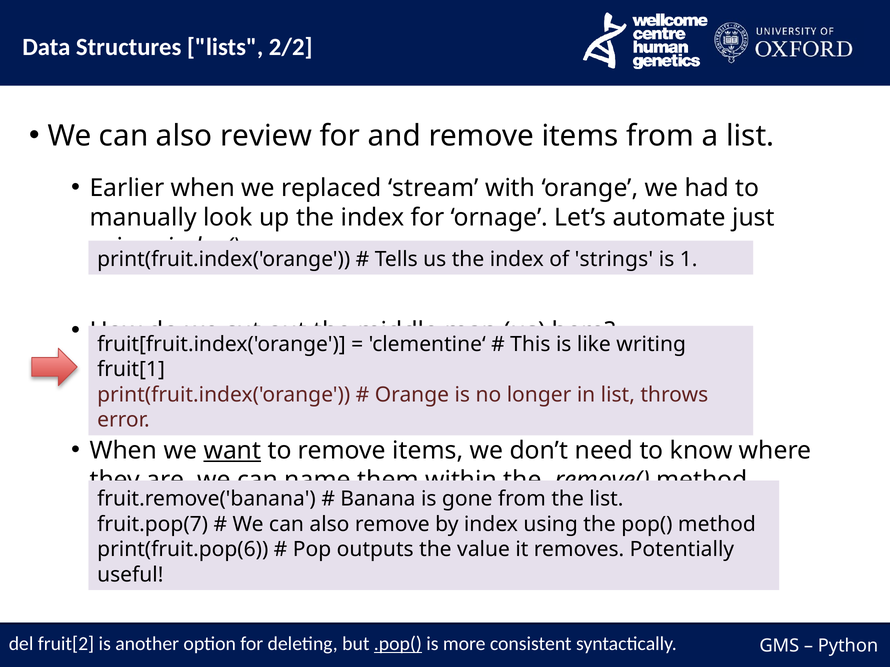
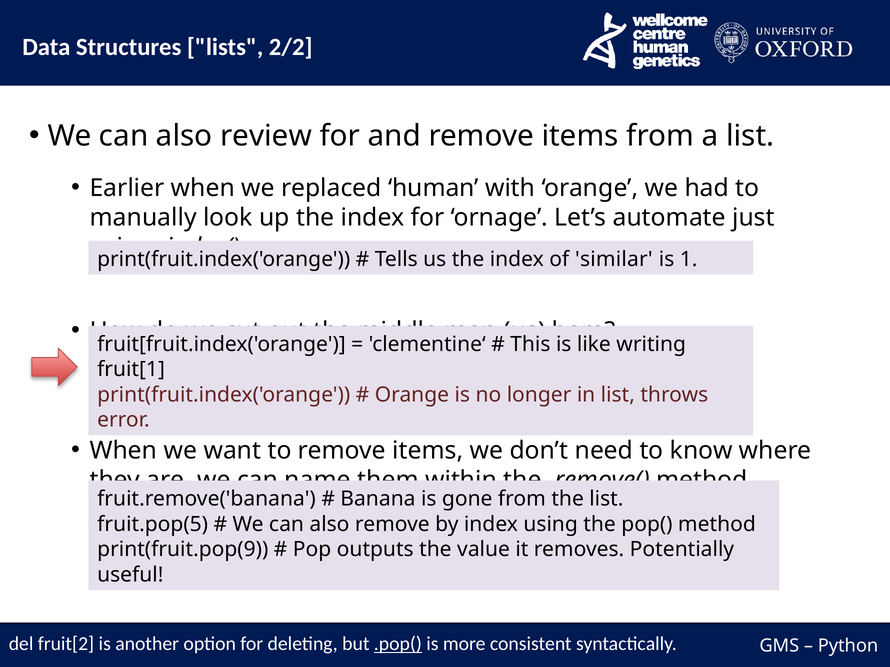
stream: stream -> human (433, 188)
strings: strings -> similar (614, 259)
want underline: present -> none (232, 451)
fruit.pop(7: fruit.pop(7 -> fruit.pop(5 (153, 525)
print(fruit.pop(6: print(fruit.pop(6 -> print(fruit.pop(9 (183, 550)
